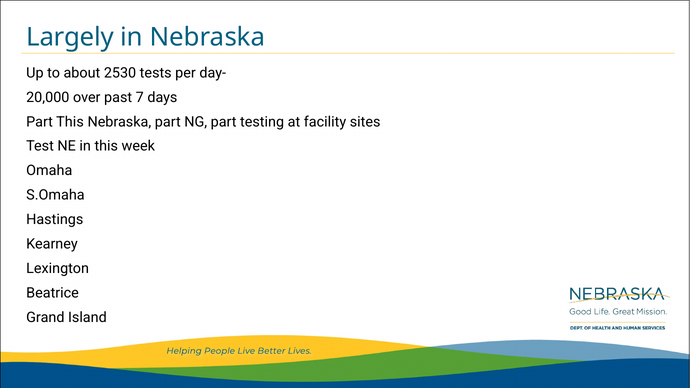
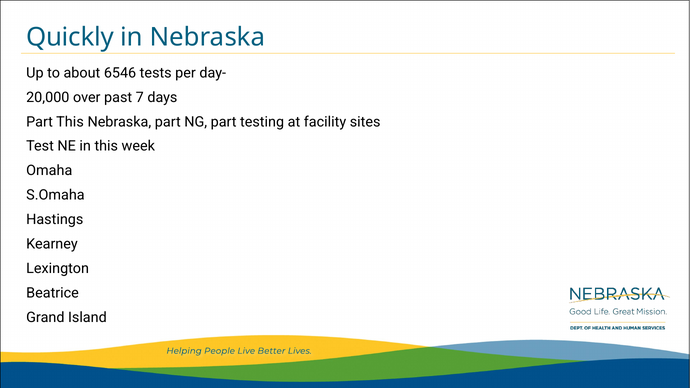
Largely: Largely -> Quickly (70, 37)
2530: 2530 -> 6546 (120, 73)
